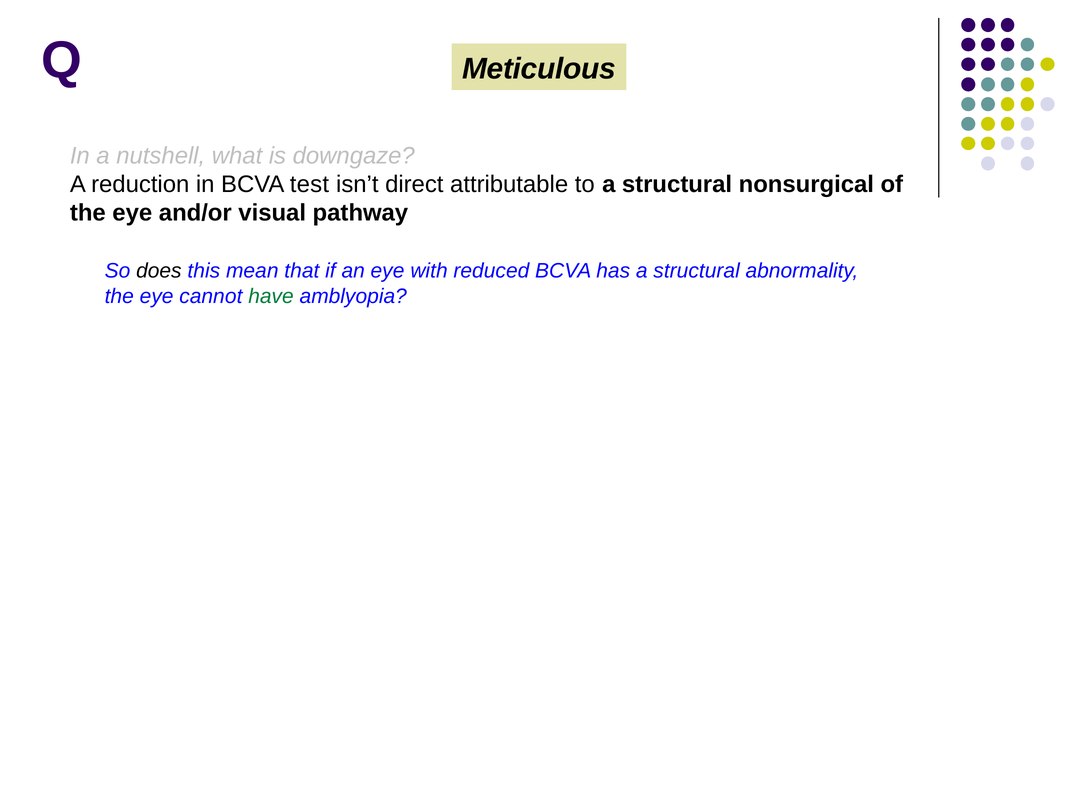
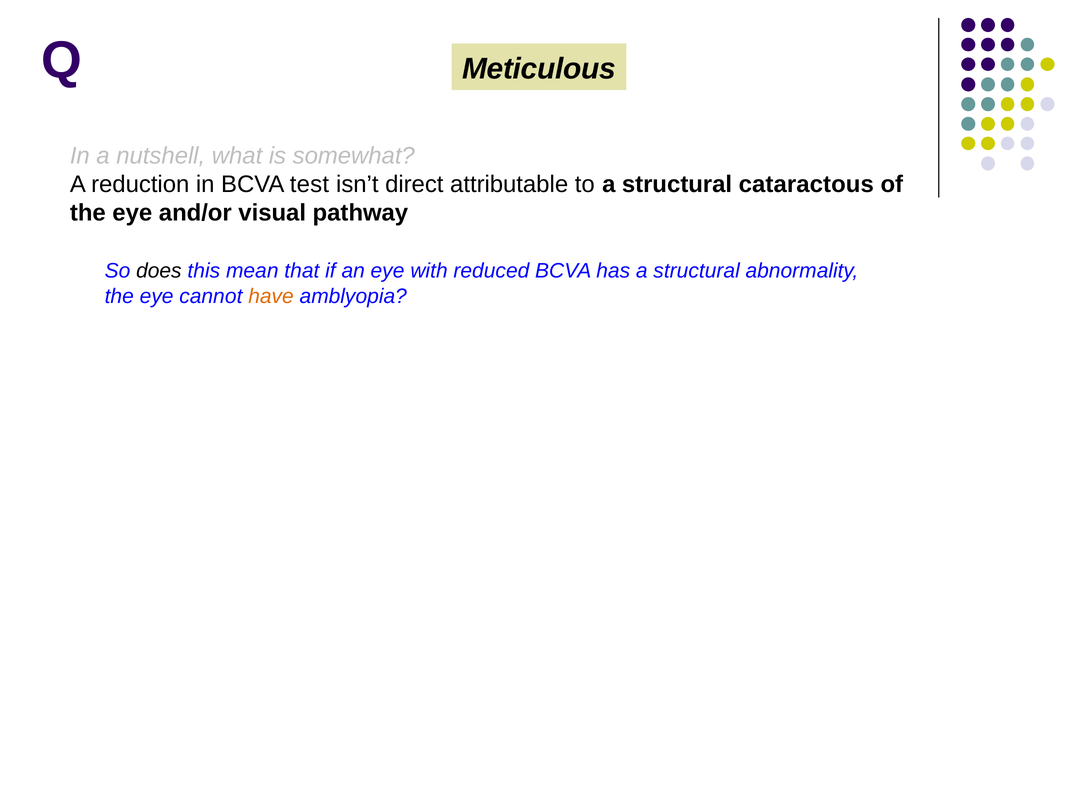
downgaze: downgaze -> somewhat (354, 156)
nonsurgical: nonsurgical -> cataractous (806, 184)
have colour: green -> orange (271, 296)
